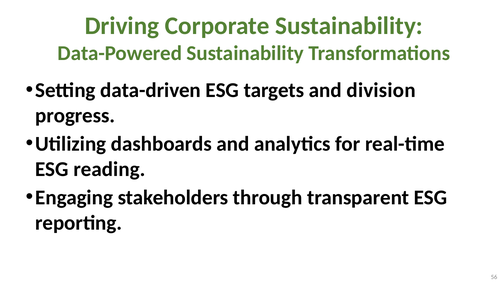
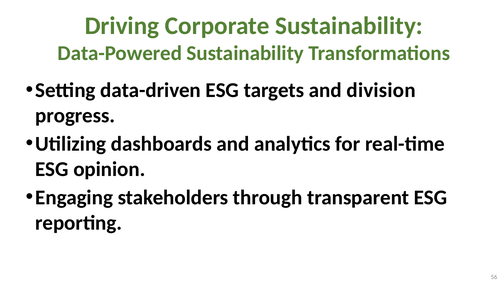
reading: reading -> opinion (109, 169)
